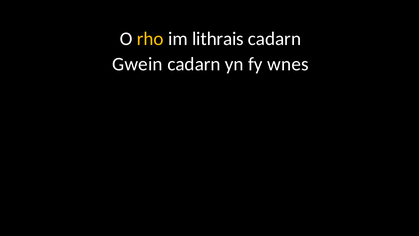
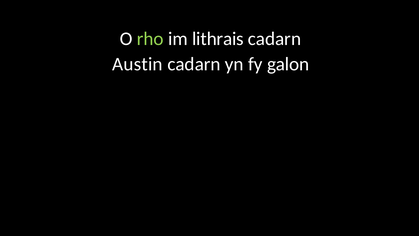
rho colour: yellow -> light green (150, 39)
Gwein: Gwein -> Austin (137, 64)
wnes: wnes -> galon (288, 64)
